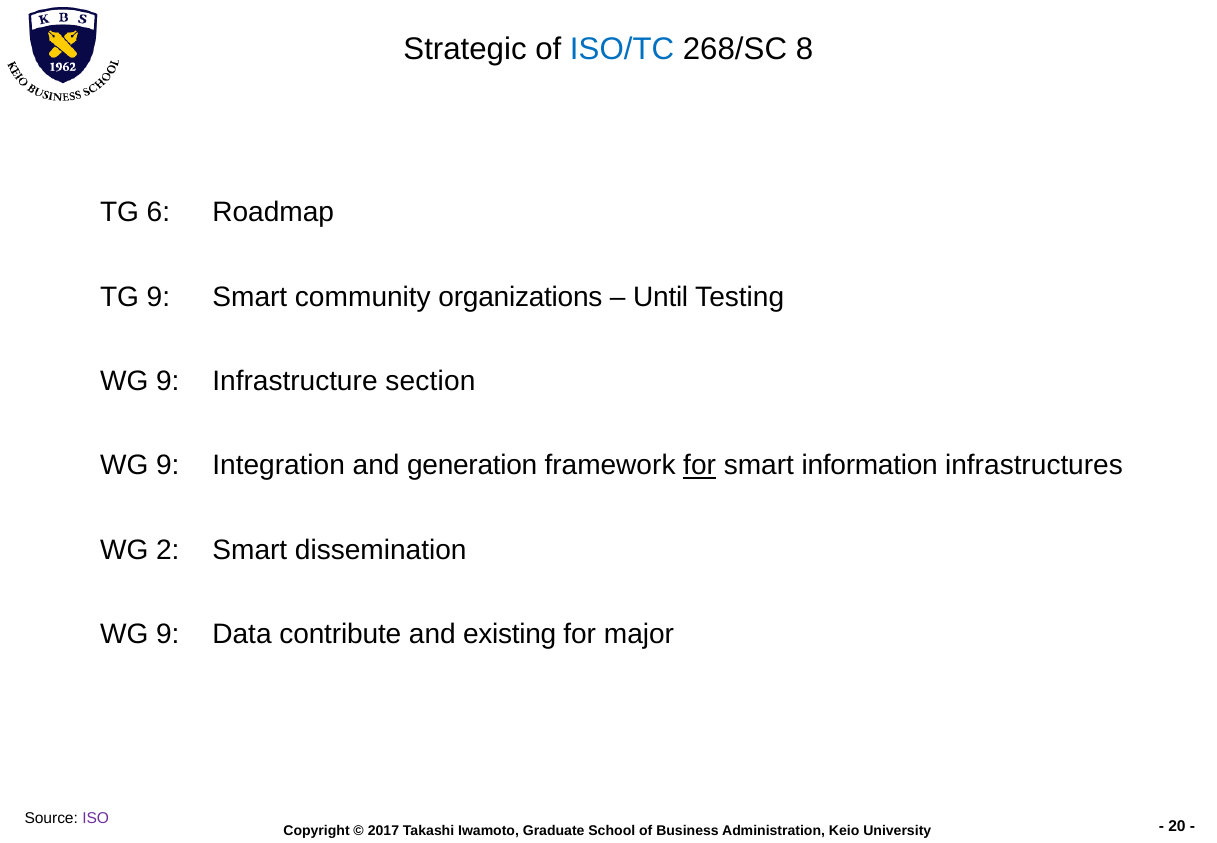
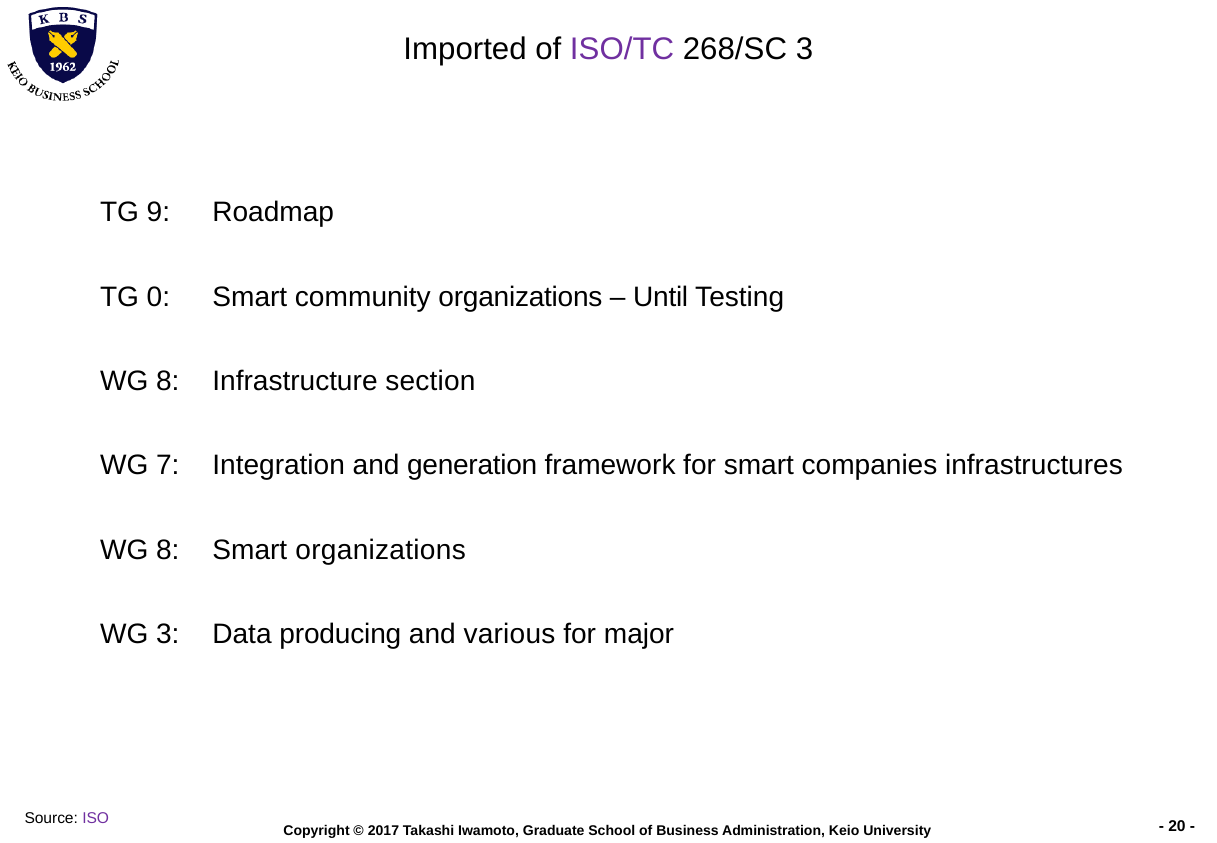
Strategic: Strategic -> Imported (465, 49)
ISO/TC colour: blue -> purple (622, 49)
268/SC 8: 8 -> 3 (804, 49)
6: 6 -> 9 (158, 212)
TG 9: 9 -> 0 (158, 297)
9: 9 -> 8 (168, 381)
9: 9 -> 7 (168, 465)
for underline: present -> none (700, 465)
information: information -> companies (870, 465)
2: 2 -> 8 (168, 550)
Smart dissemination: dissemination -> organizations (381, 550)
9: 9 -> 3 (168, 634)
contribute: contribute -> producing (340, 634)
existing: existing -> various (509, 634)
